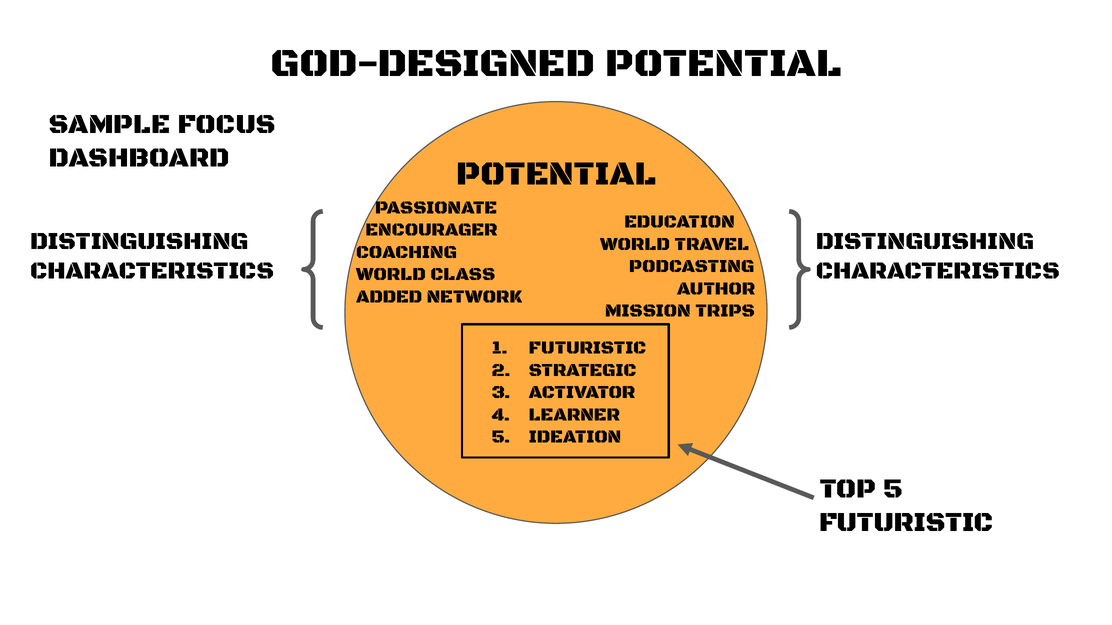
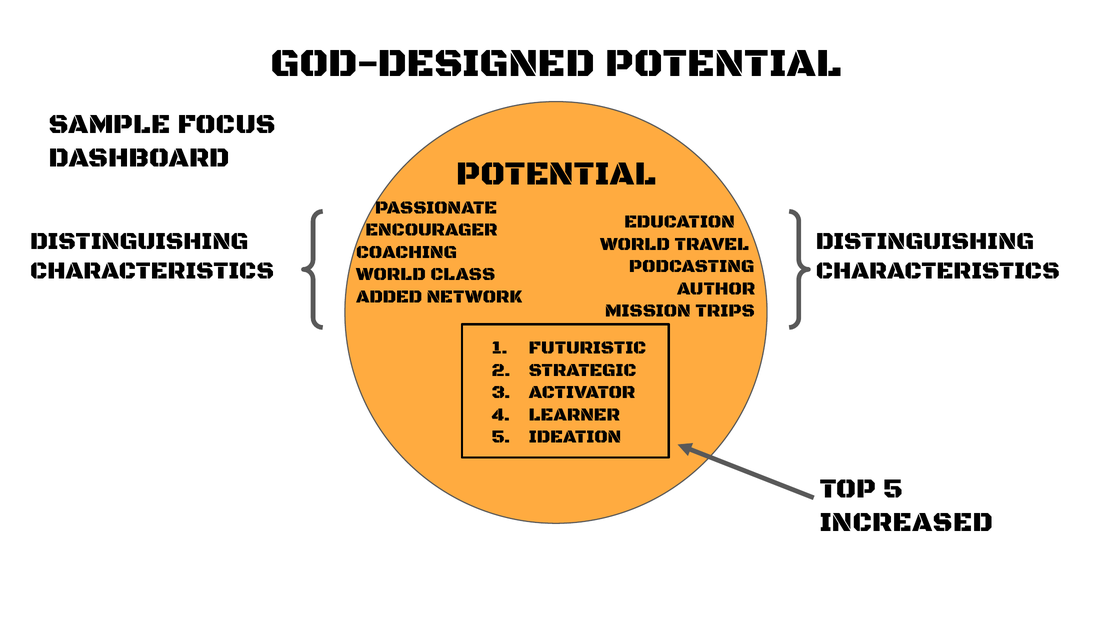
FUTURISTIC: FUTURISTIC -> INCREASED (906, 522)
